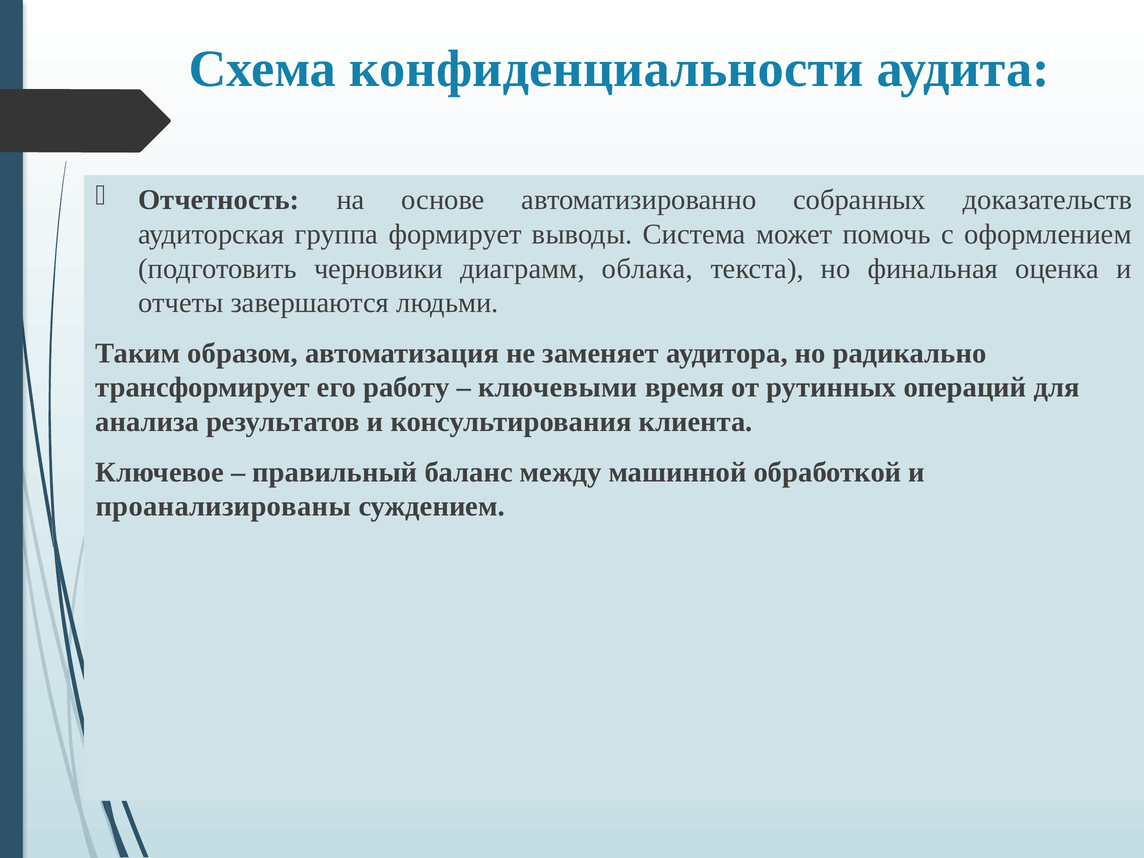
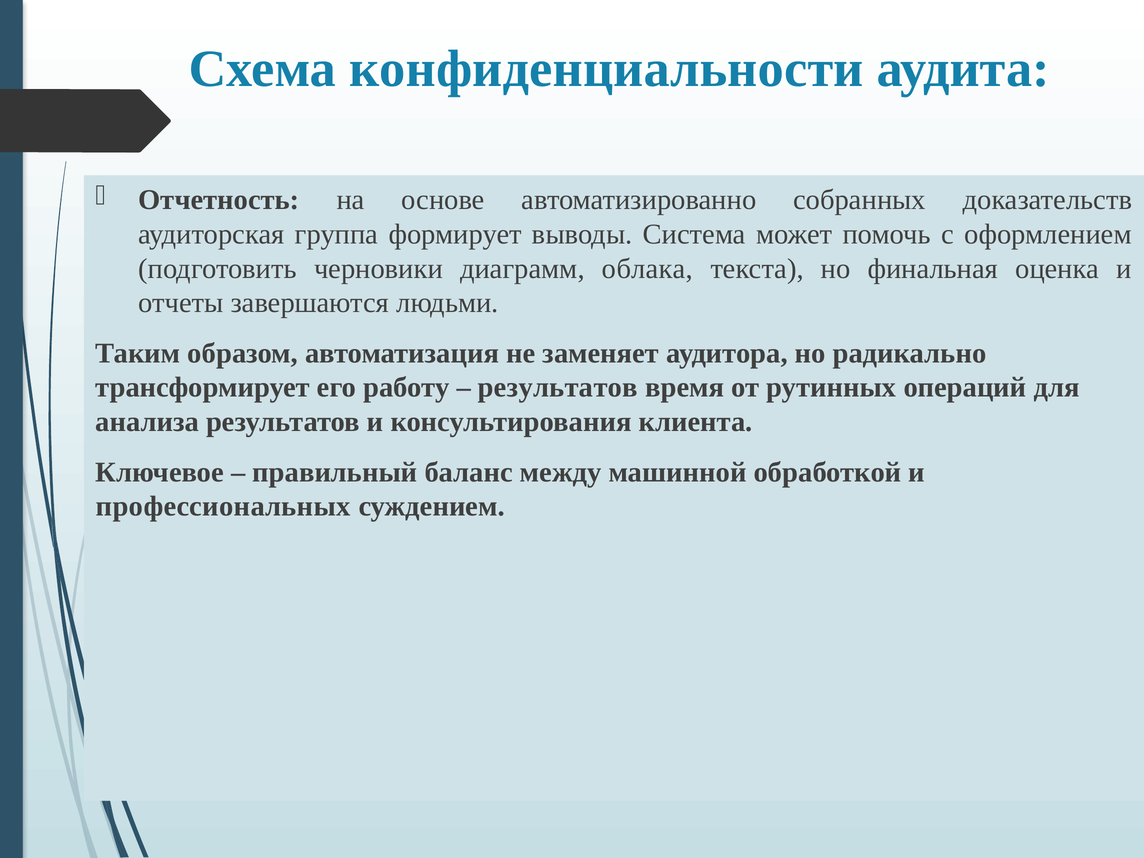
ключевыми: ключевыми -> результатов (558, 388)
проанализированы: проанализированы -> профессиональных (223, 506)
